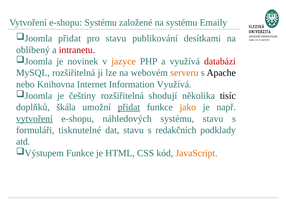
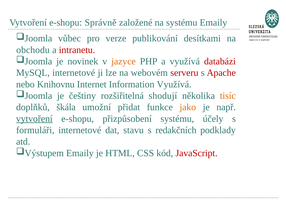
e-shopu Systému: Systému -> Správně (101, 22)
přidat: přidat -> vůbec (70, 38)
pro stavu: stavu -> verze (116, 38)
oblíbený: oblíbený -> obchodu (33, 50)
MySQL rozšiřitelná: rozšiřitelná -> internetové (74, 73)
serveru colour: orange -> red (184, 73)
Apache colour: black -> red (221, 73)
Knihovna: Knihovna -> Knihovnu (56, 84)
tisíc colour: black -> orange (228, 96)
přidat underline: present -> none (129, 107)
náhledových: náhledových -> přizpůsobení (127, 118)
systému stavu: stavu -> účely (213, 118)
formuláři tisknutelné: tisknutelné -> internetové (80, 130)
Funkce: Funkce -> Emaily (80, 153)
JavaScript colour: orange -> red (196, 153)
